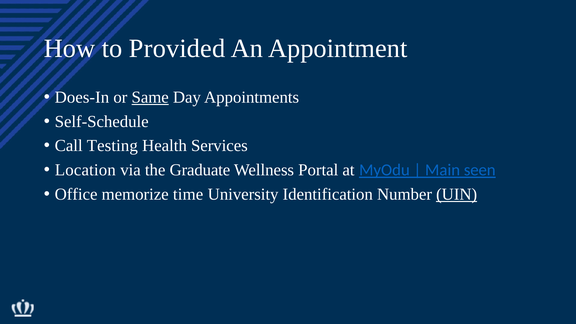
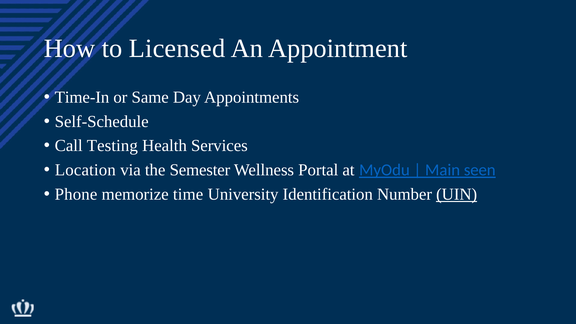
Provided: Provided -> Licensed (177, 48)
Does-In: Does-In -> Time-In (82, 97)
Same underline: present -> none (150, 97)
Graduate: Graduate -> Semester (200, 170)
Office: Office -> Phone (76, 194)
